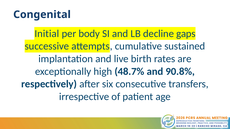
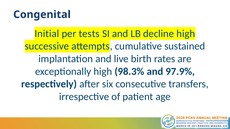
body: body -> tests (89, 34)
decline gaps: gaps -> high (186, 34)
48.7%: 48.7% -> 98.3% (129, 72)
90.8%: 90.8% -> 97.9% (180, 72)
